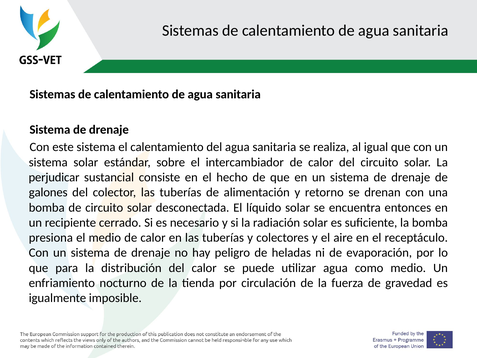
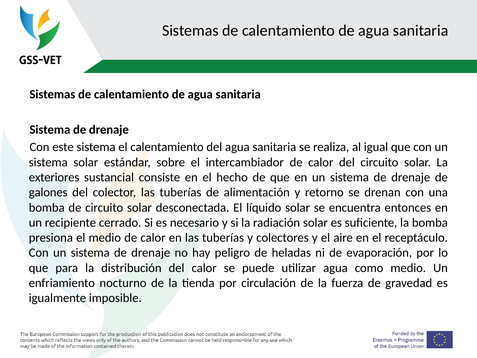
perjudicar: perjudicar -> exteriores (54, 177)
